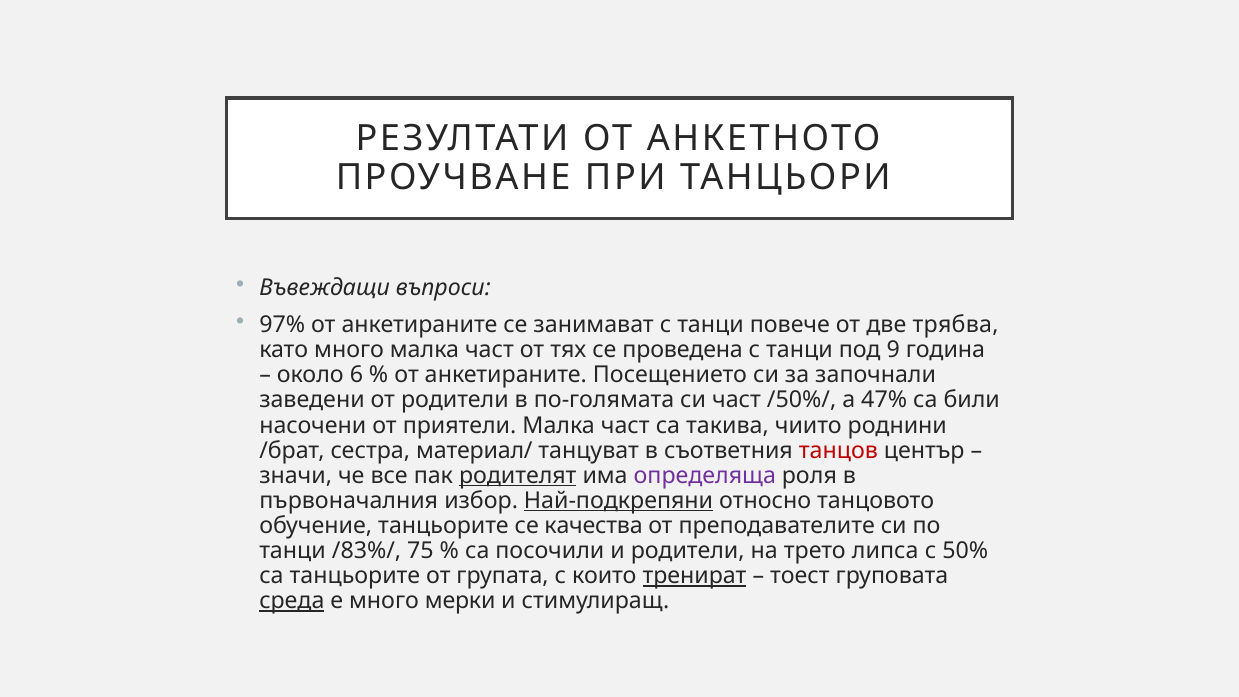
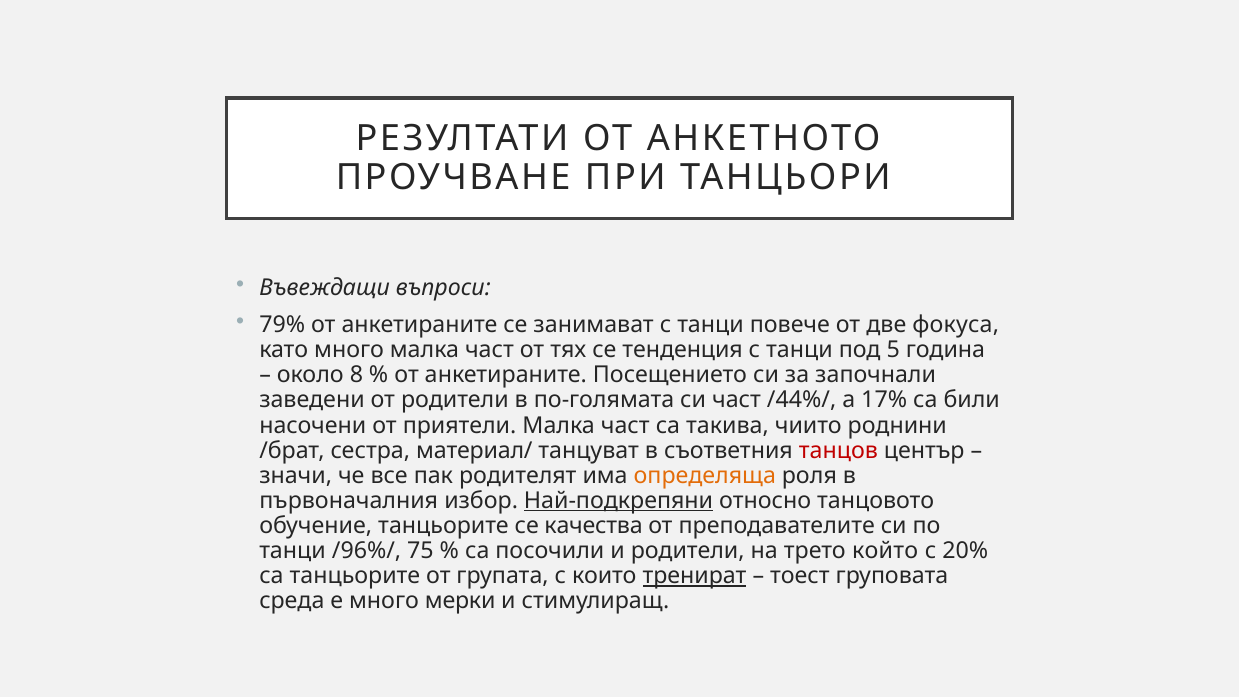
97%: 97% -> 79% (282, 325)
трябва: трябва -> фокуса (956, 325)
проведена: проведена -> тенденция (683, 350)
9: 9 -> 5 (893, 350)
6: 6 -> 8 (356, 375)
/50%/: /50%/ -> /44%/ (802, 400)
47%: 47% -> 17% (884, 400)
родителят underline: present -> none (518, 476)
определяща colour: purple -> orange (705, 476)
/83%/: /83%/ -> /96%/ (367, 551)
липса: липса -> който (885, 551)
50%: 50% -> 20% (965, 551)
среда underline: present -> none (292, 601)
